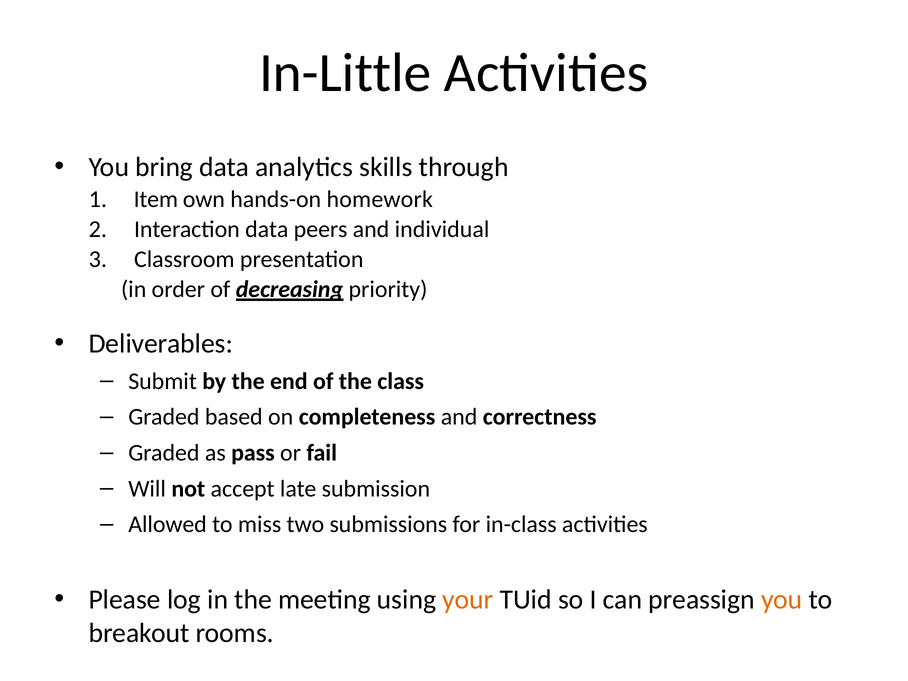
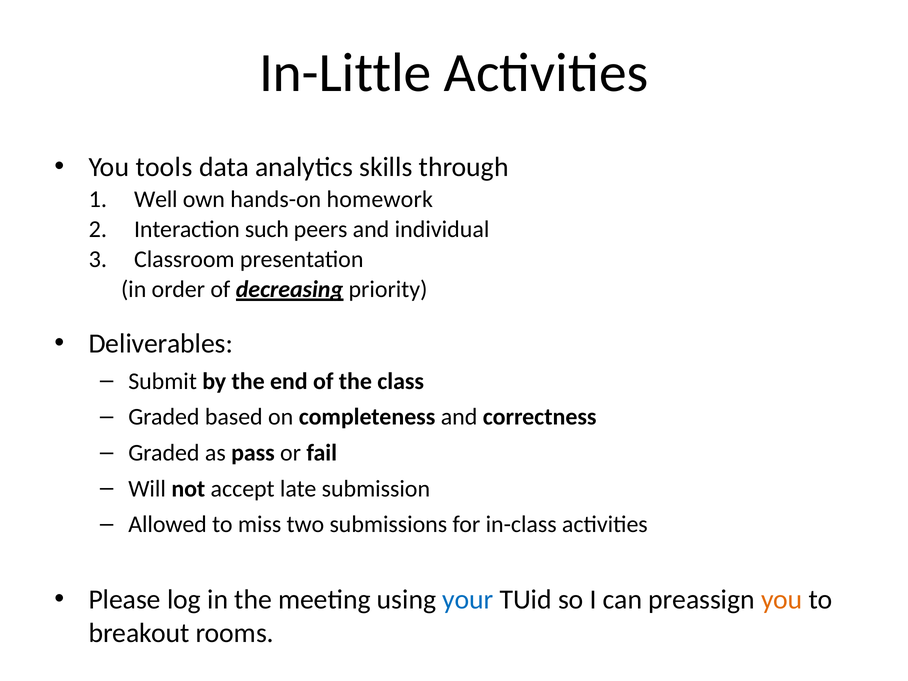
bring: bring -> tools (164, 167)
Item: Item -> Well (156, 199)
Interaction data: data -> such (267, 229)
your colour: orange -> blue (468, 600)
